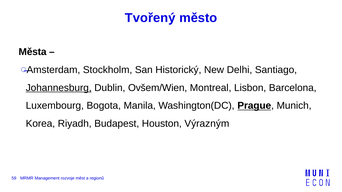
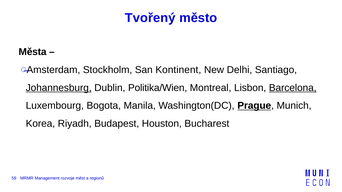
Historický: Historický -> Kontinent (178, 70)
Ovšem/Wien: Ovšem/Wien -> Politika/Wien (158, 88)
Barcelona underline: none -> present (293, 88)
Výrazným: Výrazným -> Bucharest (207, 124)
